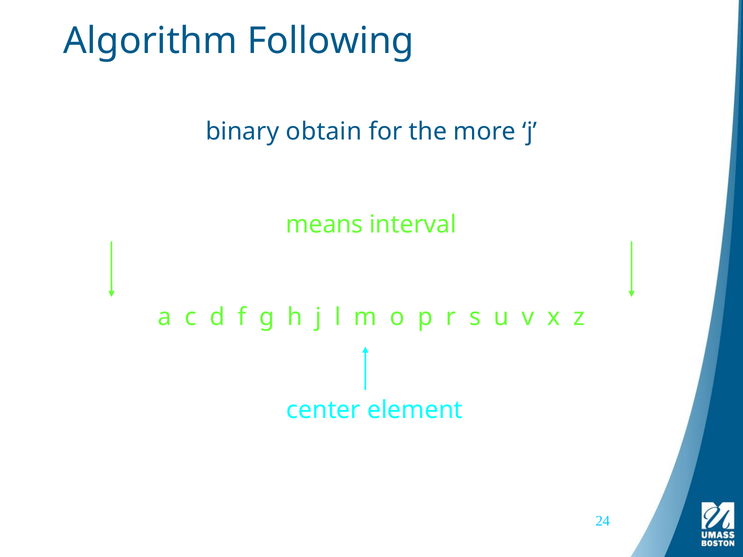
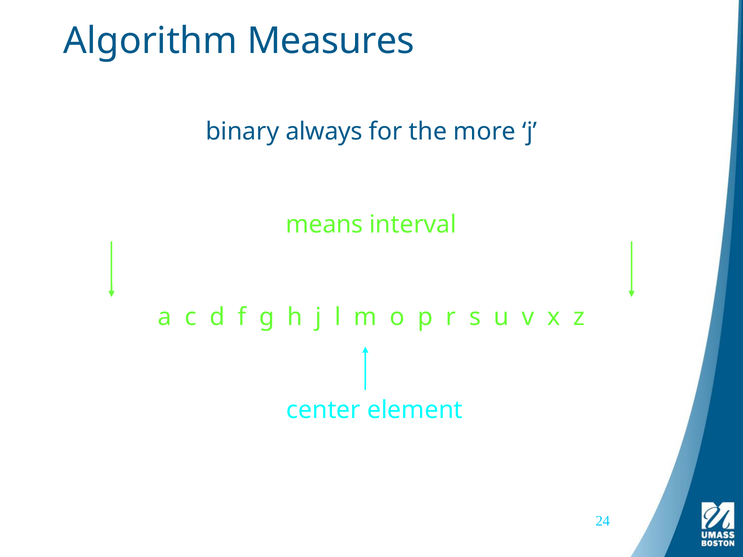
Following: Following -> Measures (331, 41)
obtain: obtain -> always (324, 132)
